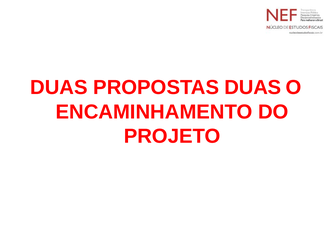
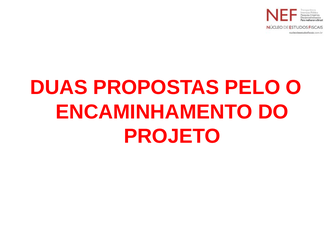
PROPOSTAS DUAS: DUAS -> PELO (253, 87)
